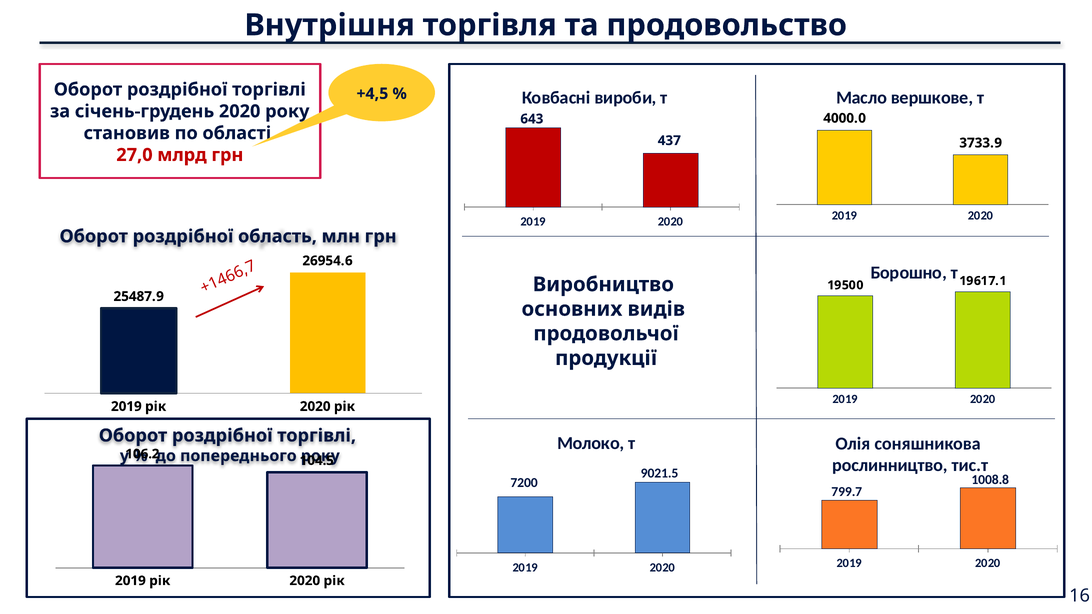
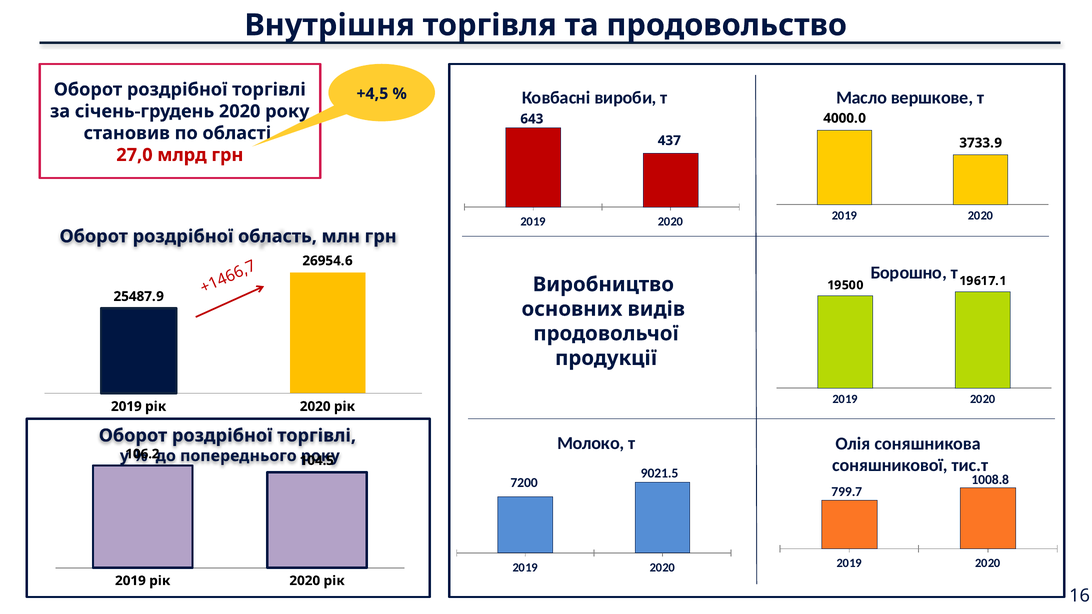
рослинництво: рослинництво -> соняшникової (890, 466)
